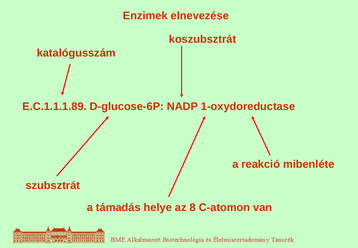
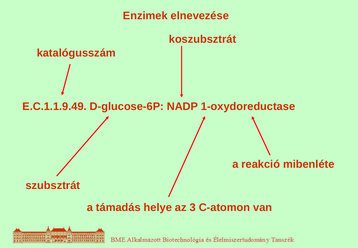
E.C.1.1.1.89: E.C.1.1.1.89 -> E.C.1.1.9.49 (55, 106)
8: 8 -> 3 (193, 207)
